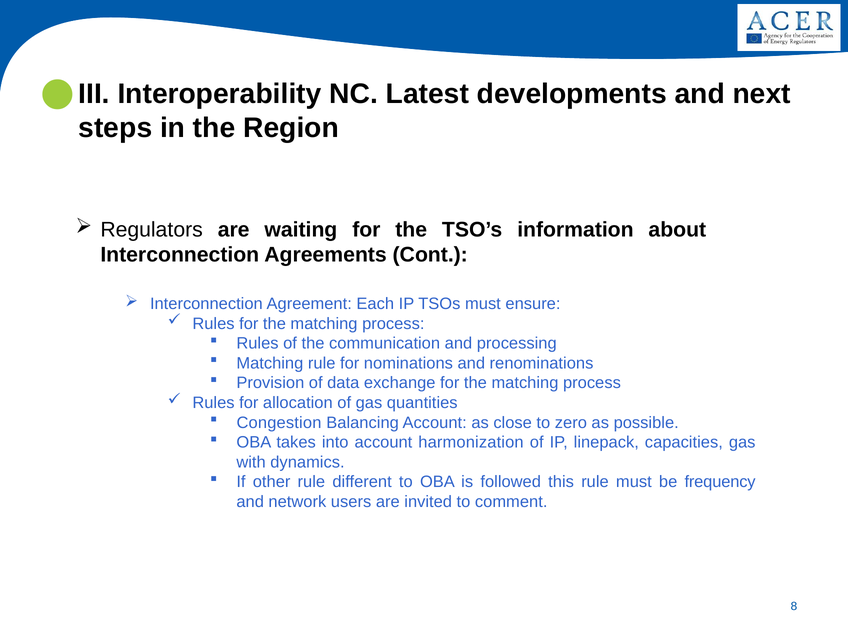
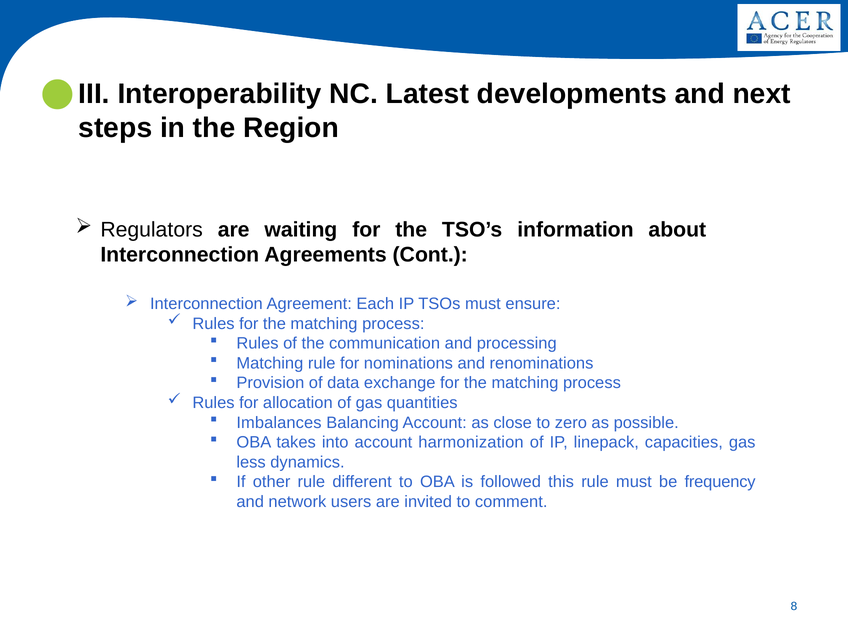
Congestion: Congestion -> Imbalances (279, 423)
with: with -> less (251, 462)
